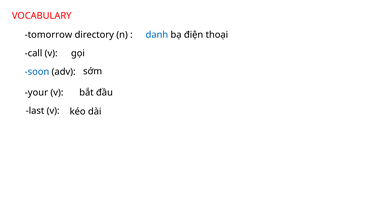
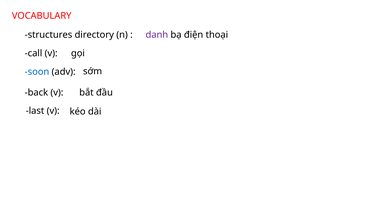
tomorrow: tomorrow -> structures (48, 35)
danh colour: blue -> purple (157, 35)
your: your -> back (36, 93)
